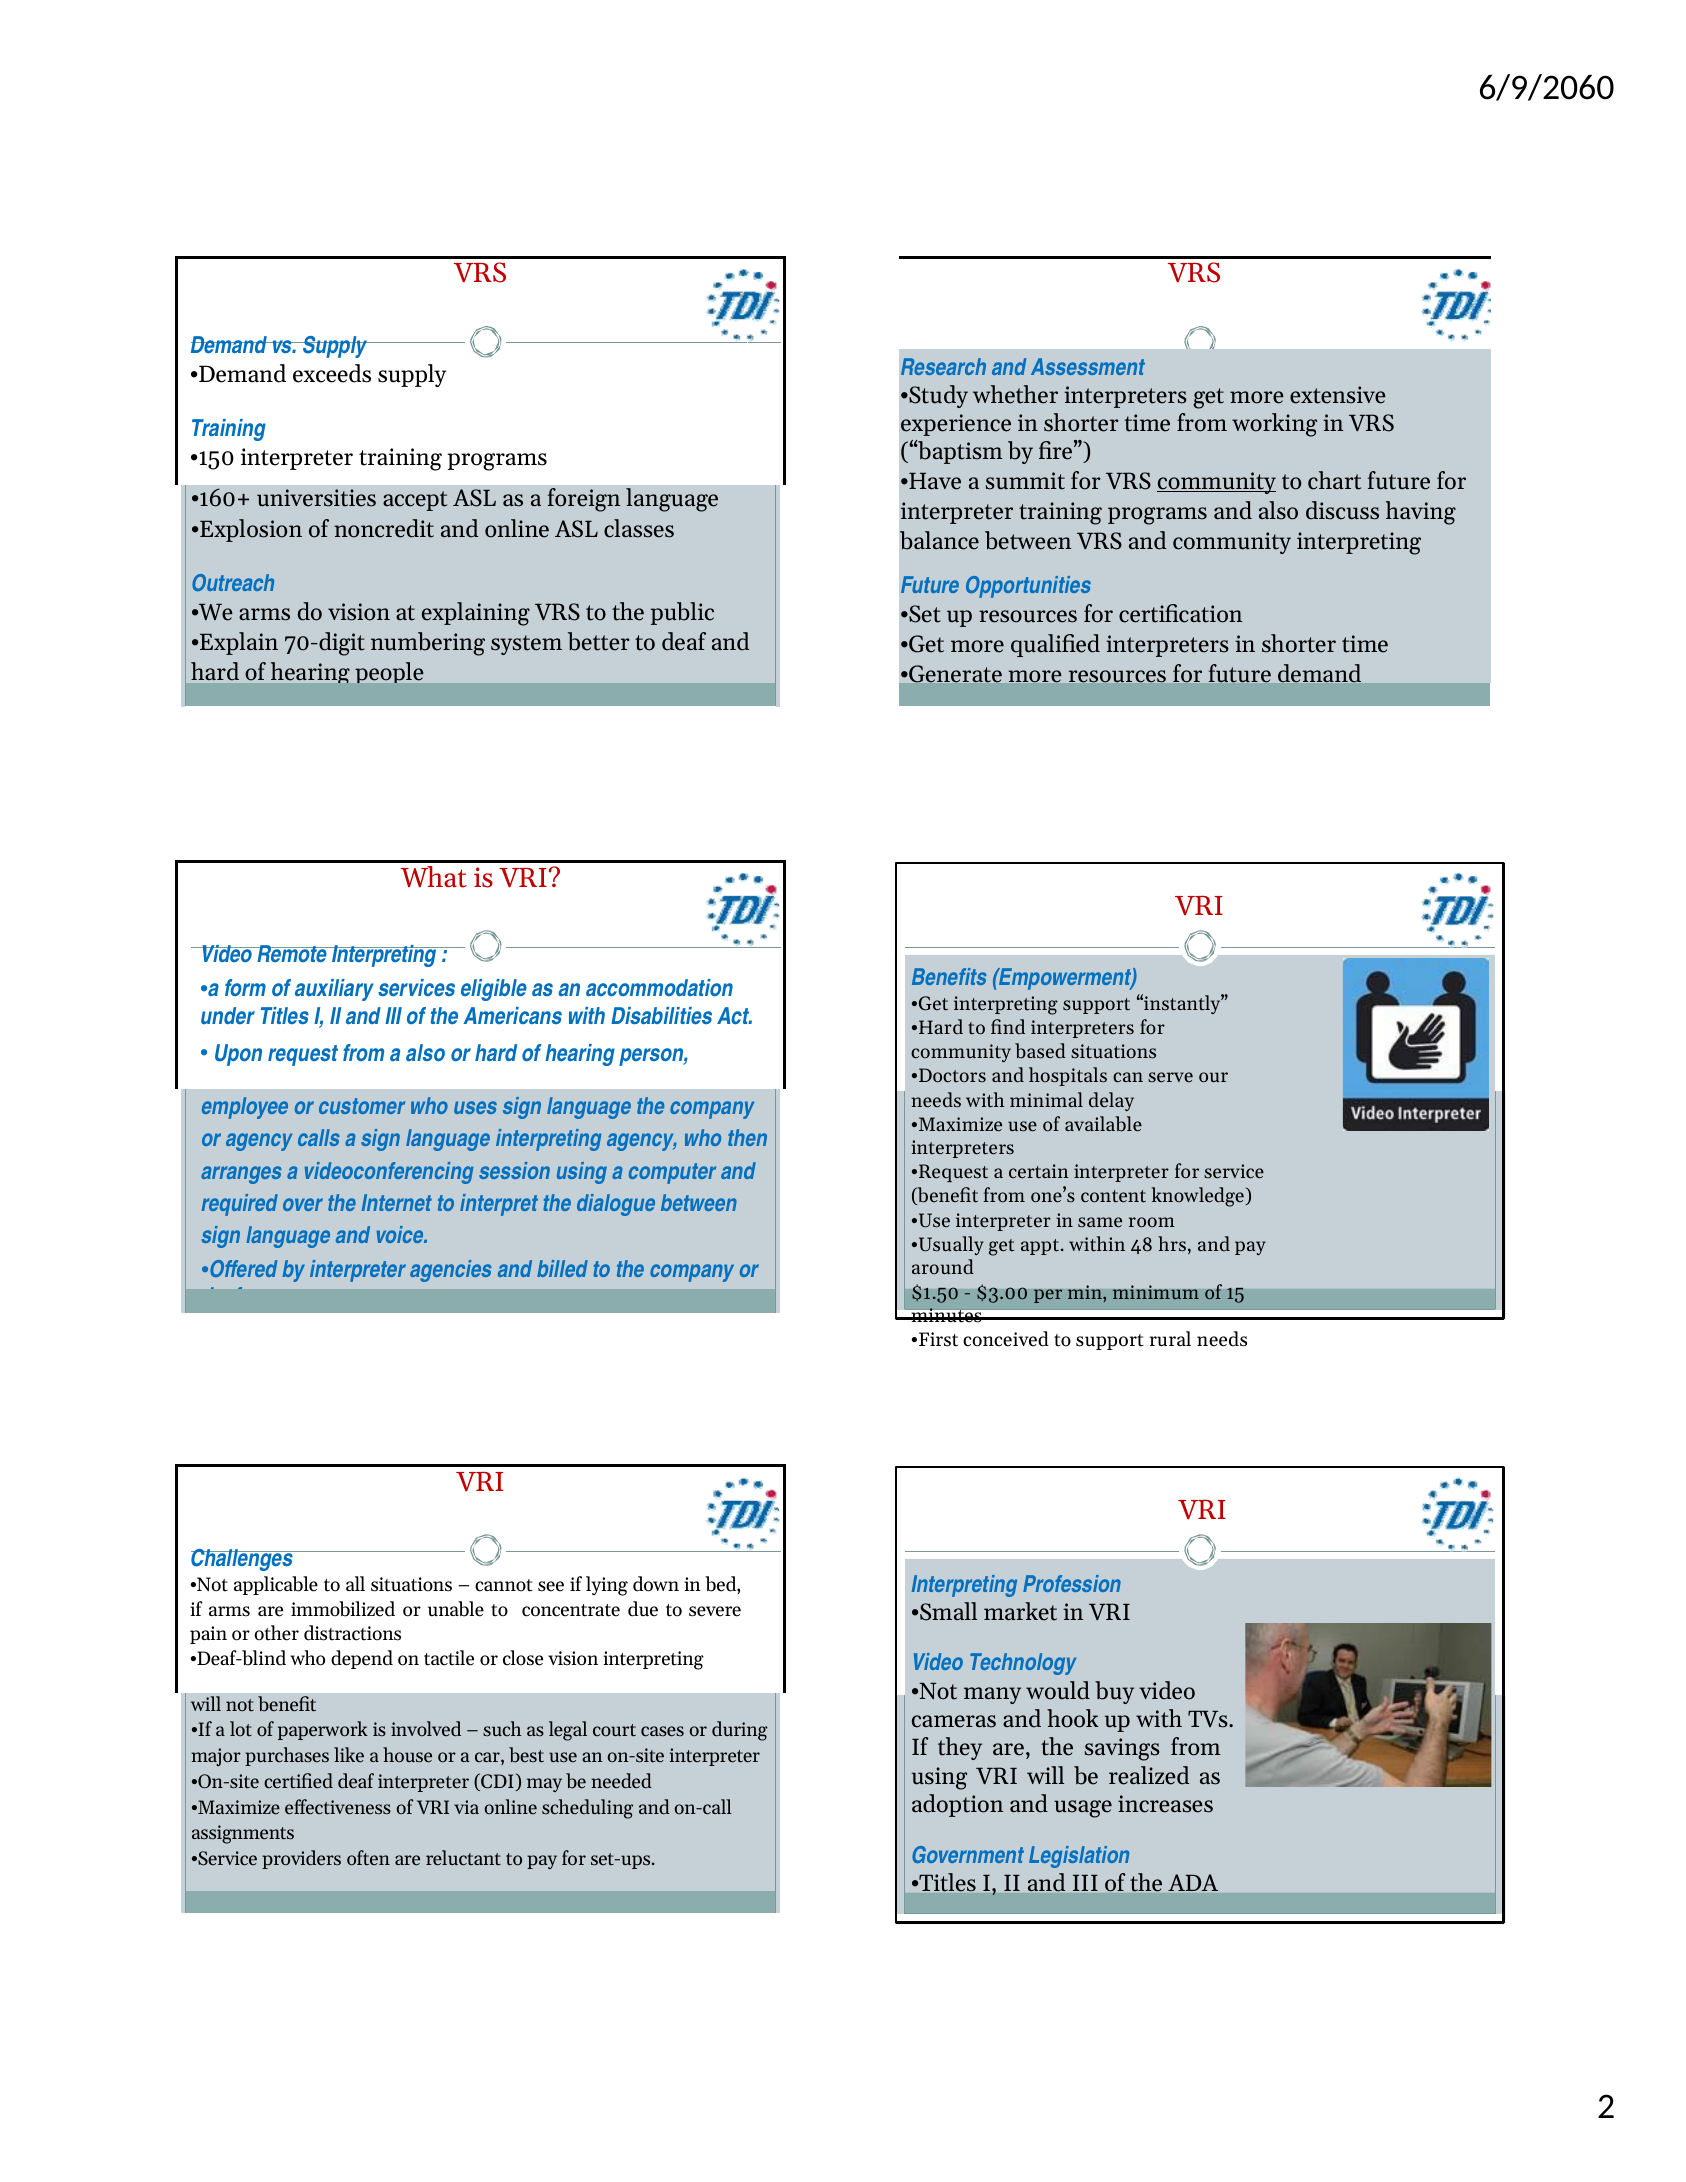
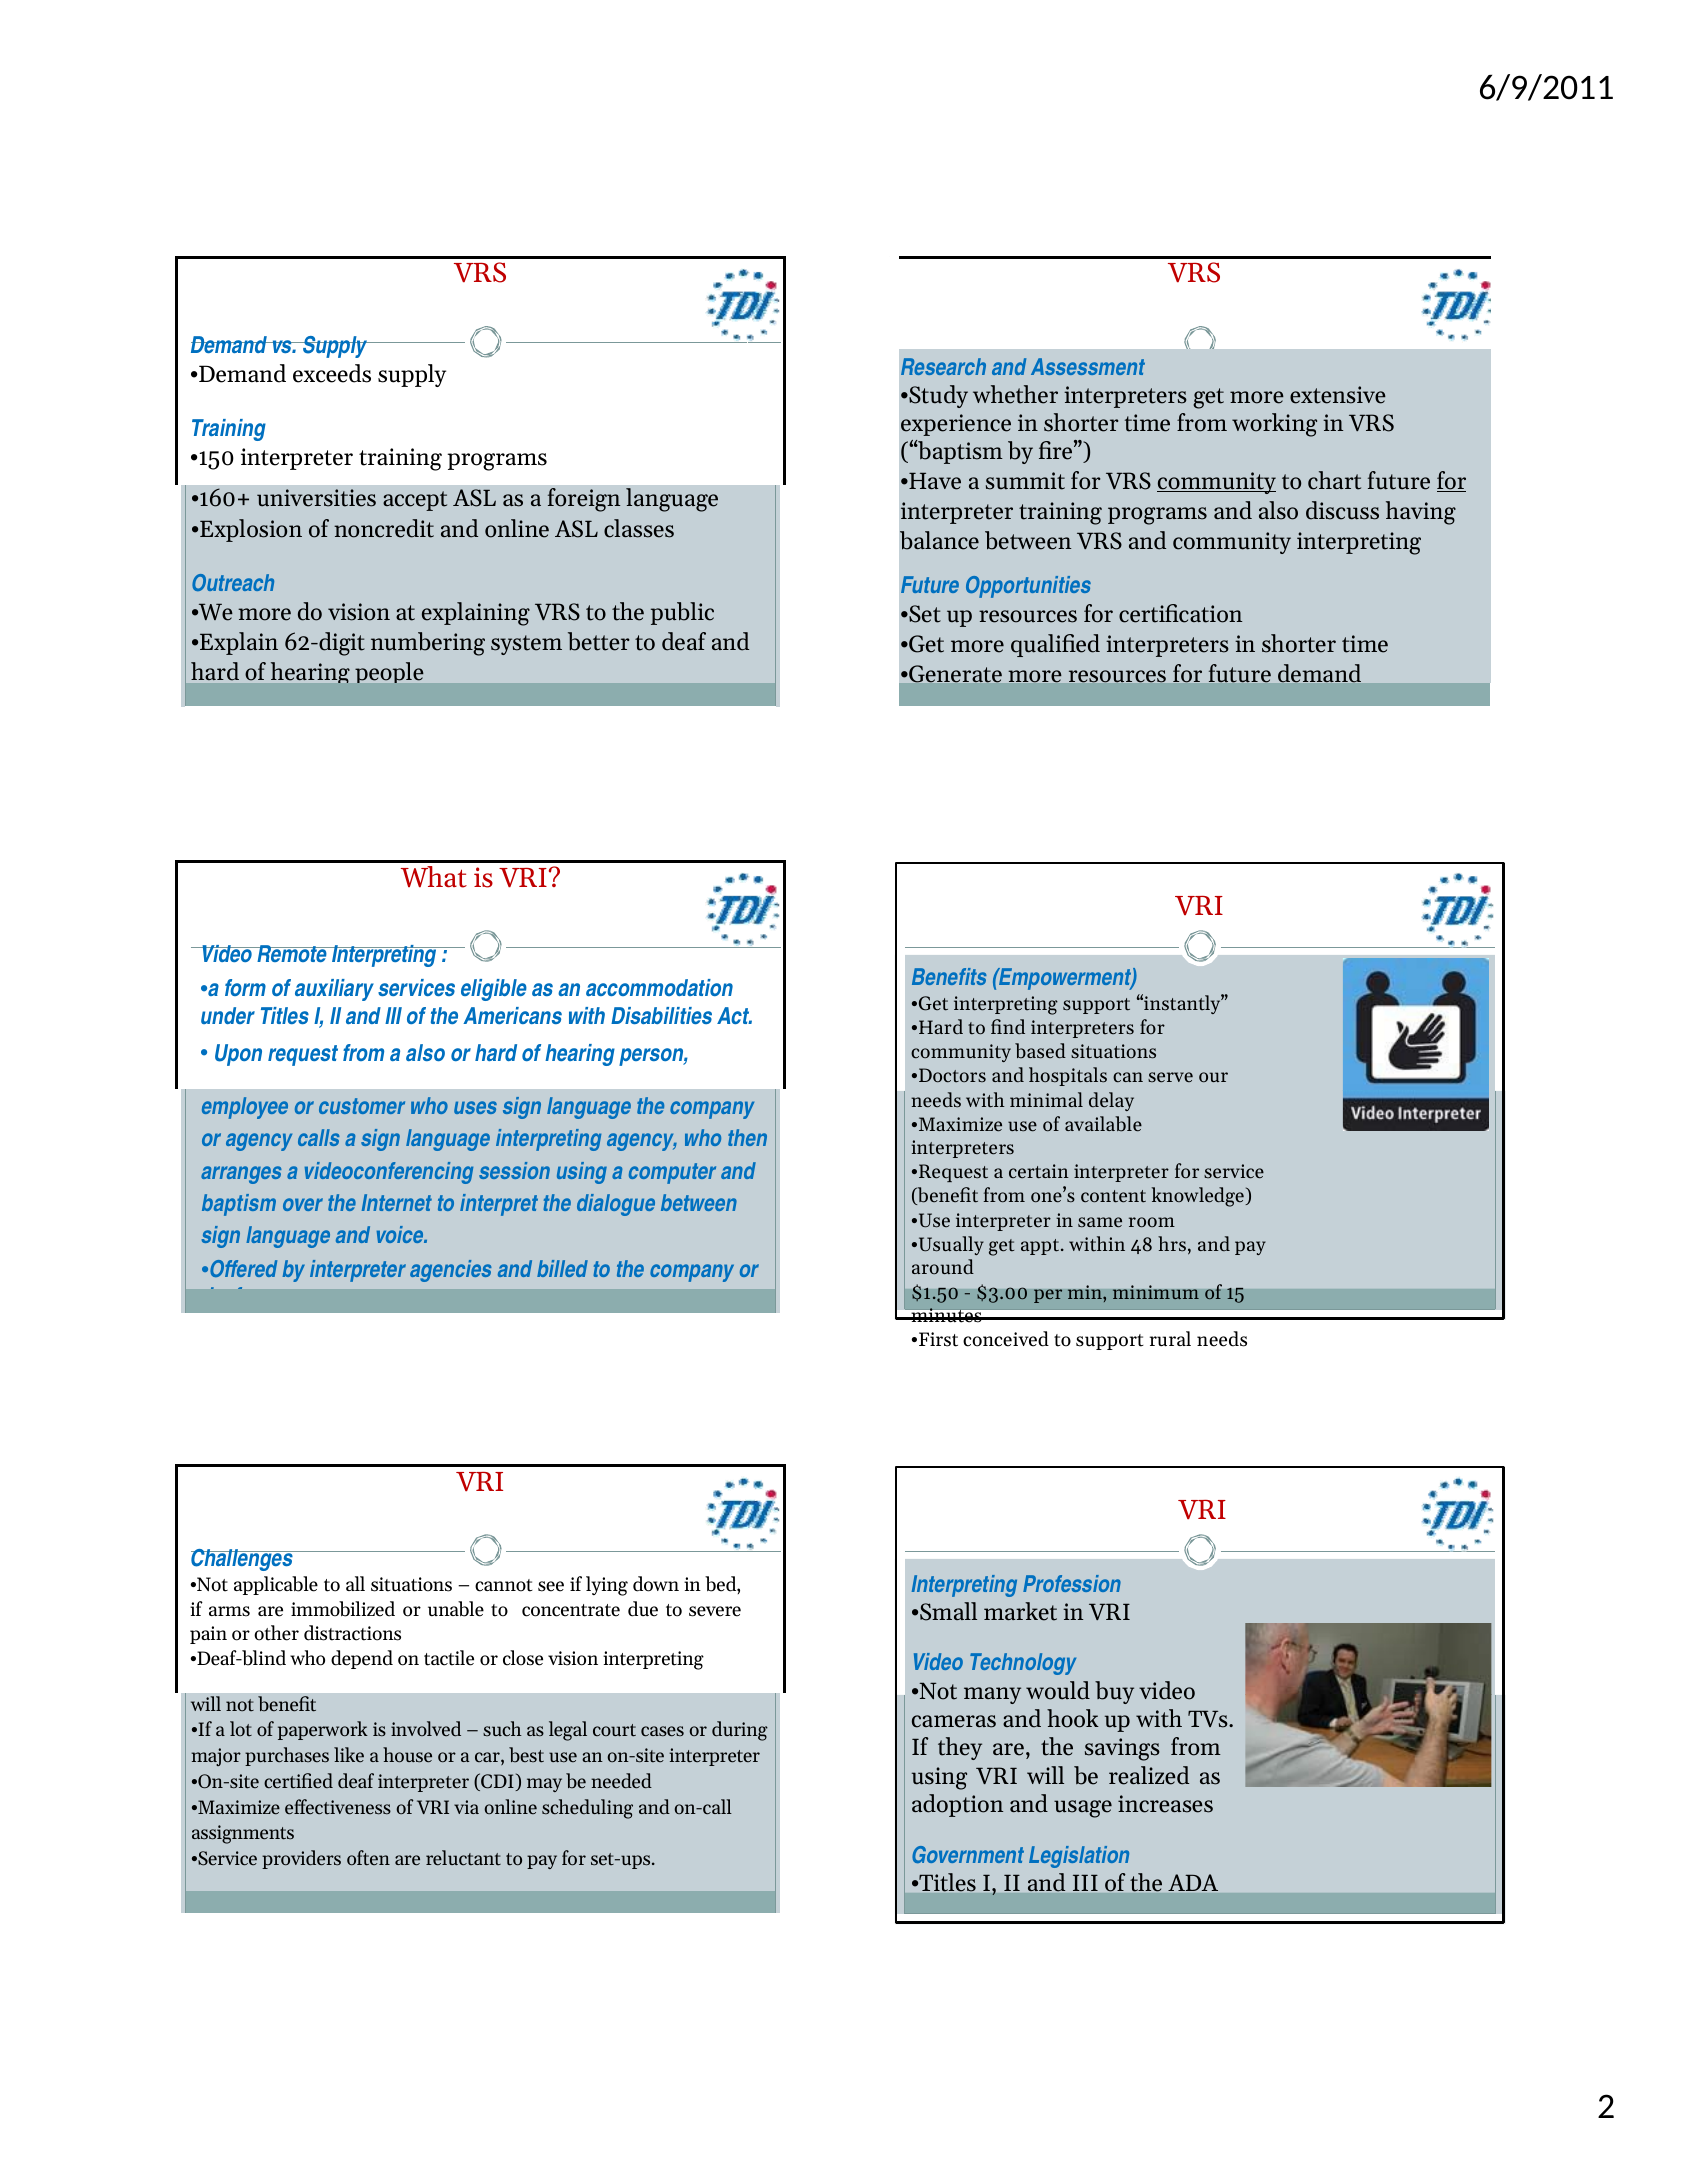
6/9/2060: 6/9/2060 -> 6/9/2011 (1546, 88)
for underline: none -> present (1451, 481)
We arms: arms -> more (265, 613)
70-digit: 70-digit -> 62-digit (325, 643)
required: required -> baptism (239, 1203)
